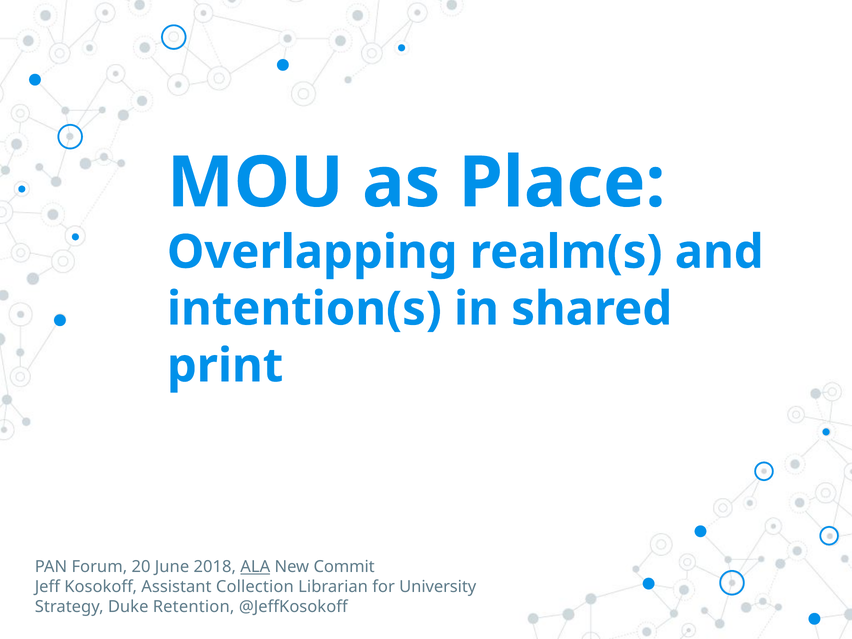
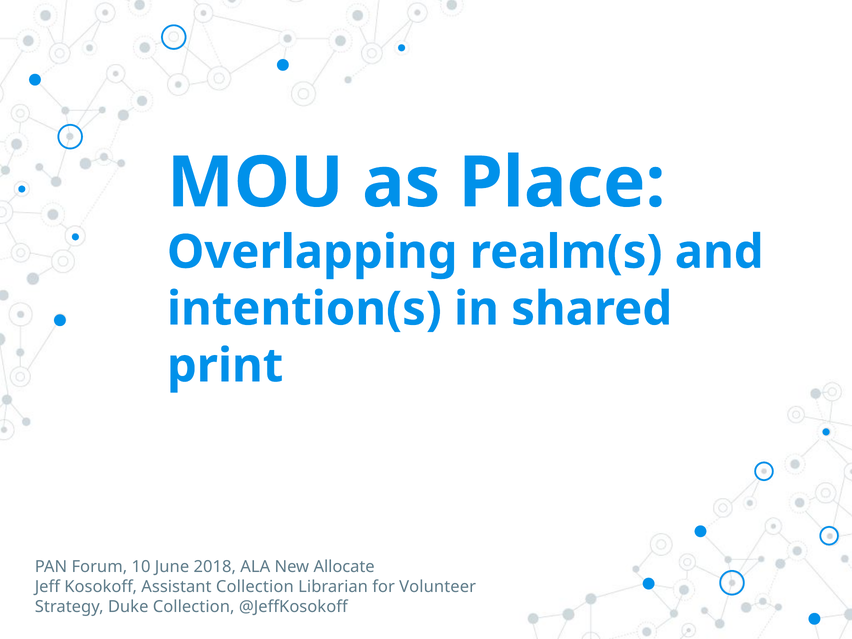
20: 20 -> 10 (141, 567)
ALA underline: present -> none (255, 567)
Commit: Commit -> Allocate (344, 567)
University: University -> Volunteer (438, 587)
Duke Retention: Retention -> Collection (194, 607)
